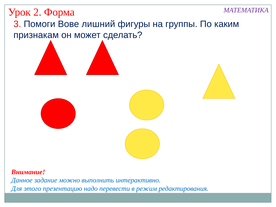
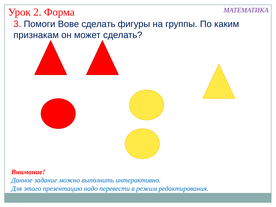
Вове лишний: лишний -> сделать (98, 24)
